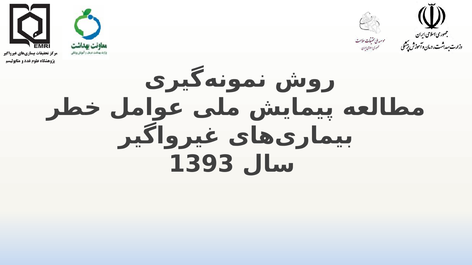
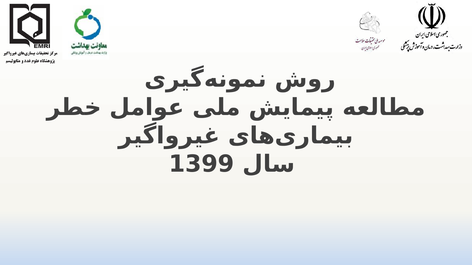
1393: 1393 -> 1399 (201, 164)
